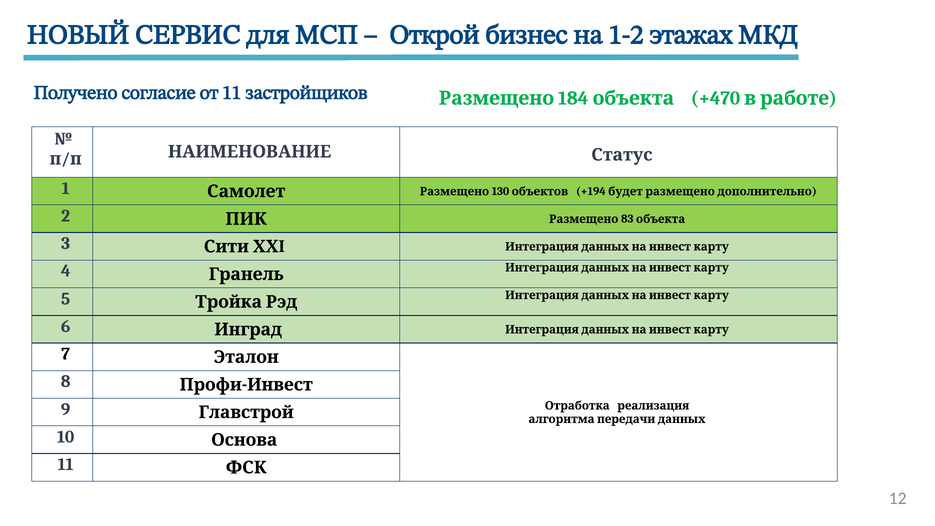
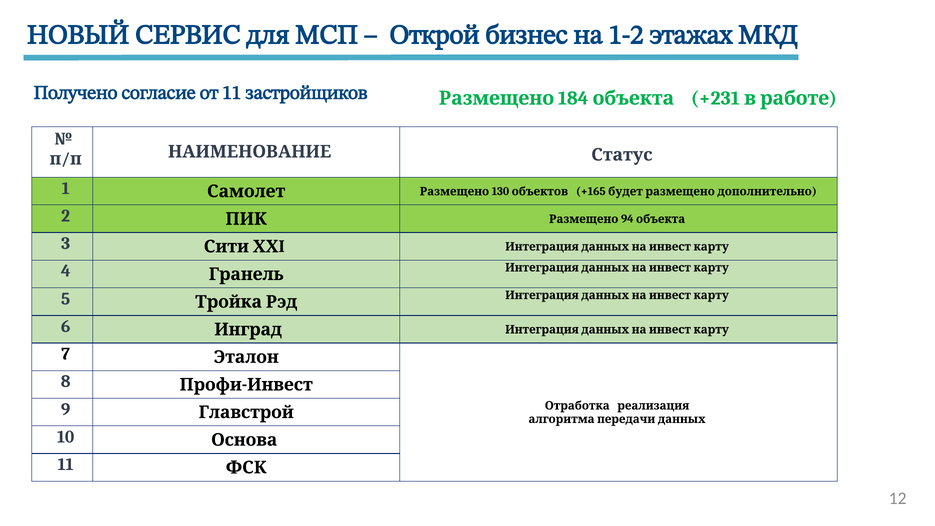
+470: +470 -> +231 (715, 98)
+194: +194 -> +165 (591, 191)
83: 83 -> 94 (627, 219)
